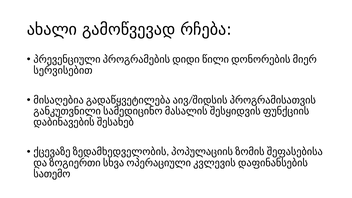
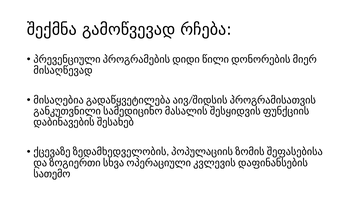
ახალი: ახალი -> შექმნა (52, 30)
სერვისებით: სერვისებით -> მისაღწევად (63, 71)
